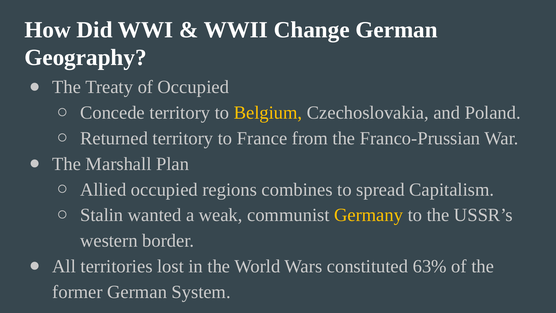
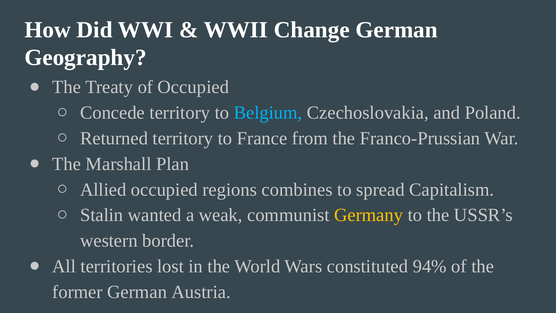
Belgium colour: yellow -> light blue (268, 113)
63%: 63% -> 94% (430, 266)
System: System -> Austria (201, 292)
